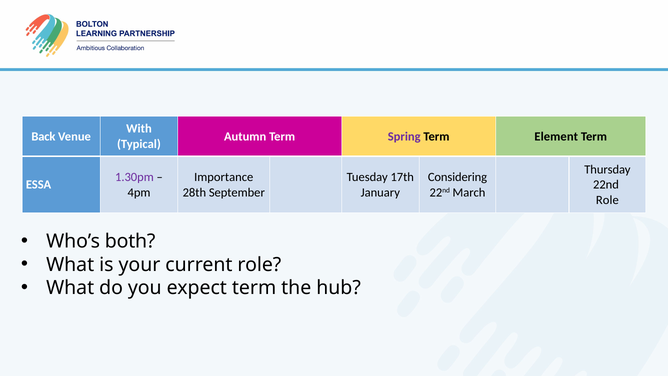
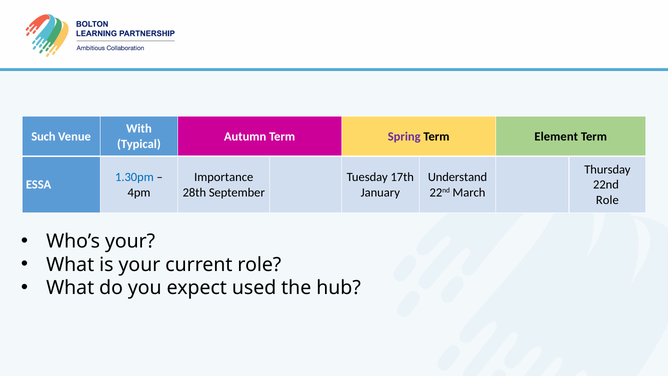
Back: Back -> Such (43, 136)
1.30pm colour: purple -> blue (134, 177)
Considering: Considering -> Understand (458, 177)
Who’s both: both -> your (130, 241)
expect term: term -> used (254, 288)
